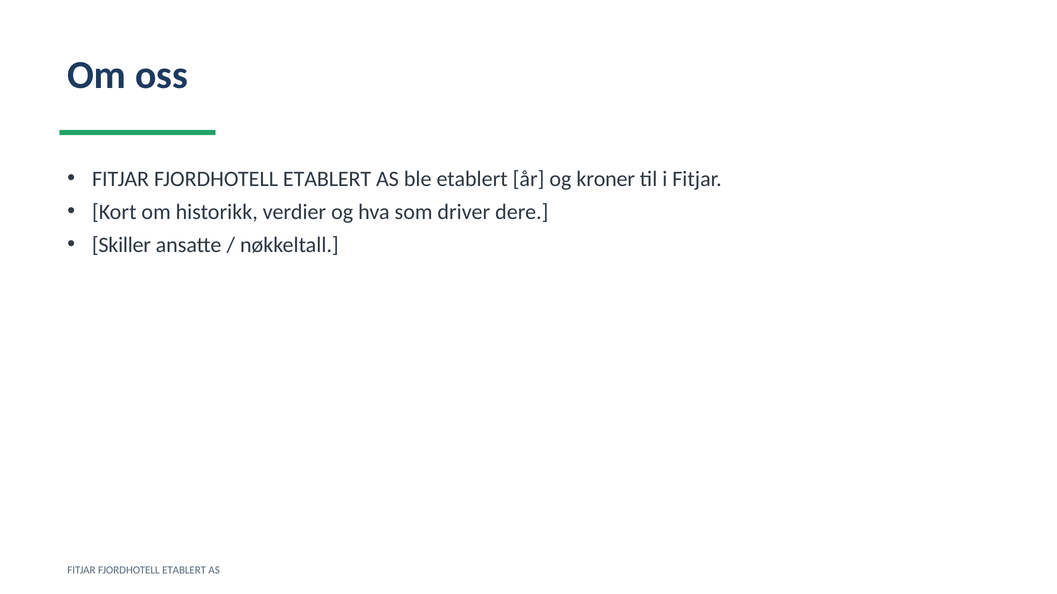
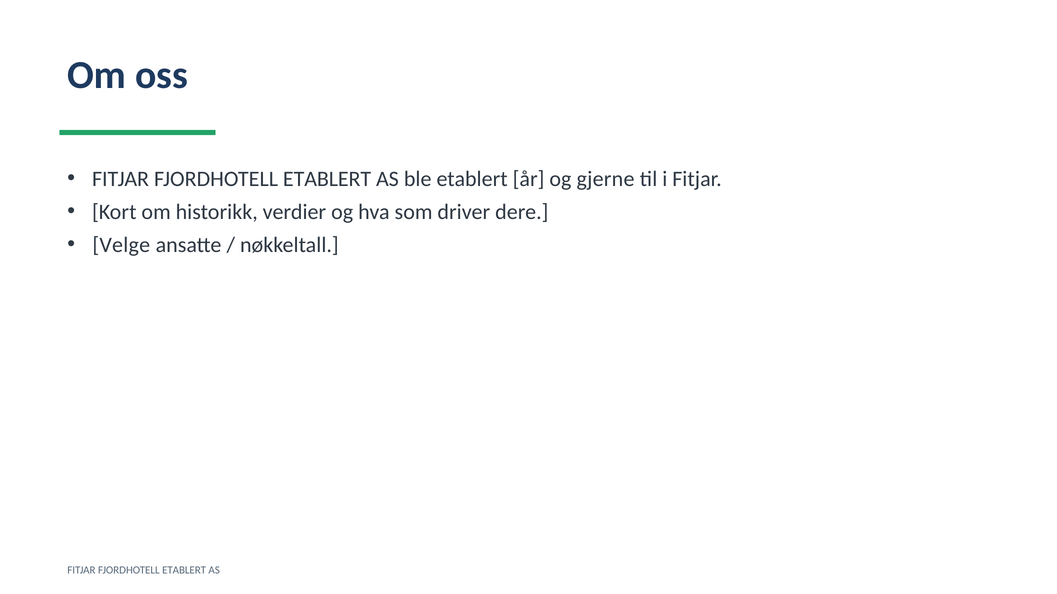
kroner: kroner -> gjerne (606, 179)
Skiller: Skiller -> Velge (121, 245)
